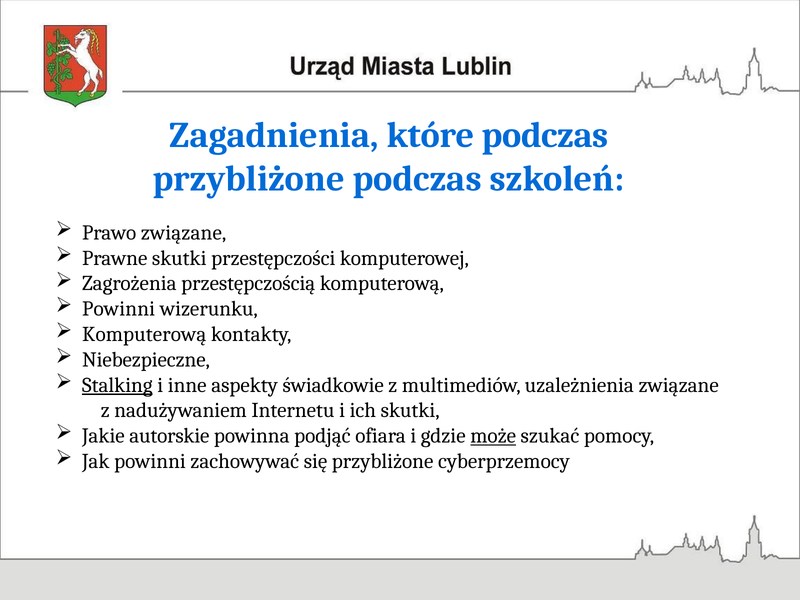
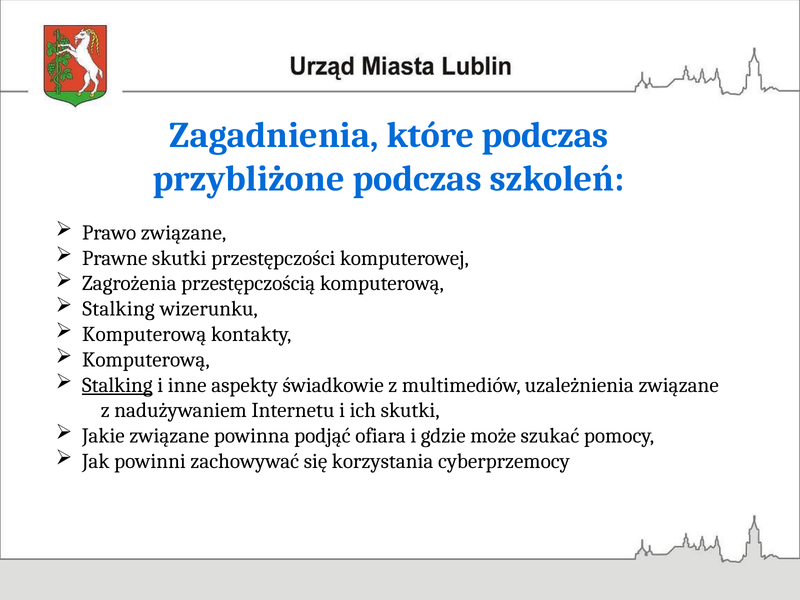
Powinni: Powinni -> Stalking (119, 309)
Niebezpieczne: Niebezpieczne -> Komputerową (146, 360)
Jakie autorskie: autorskie -> związane (169, 436)
może underline: present -> none (493, 436)
się przybliżone: przybliżone -> korzystania (383, 461)
